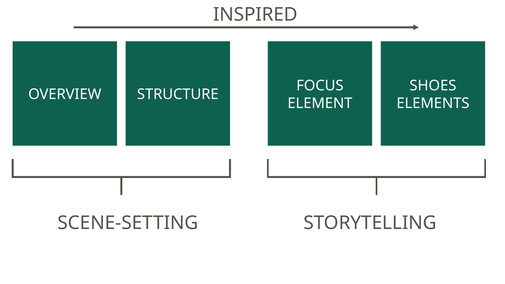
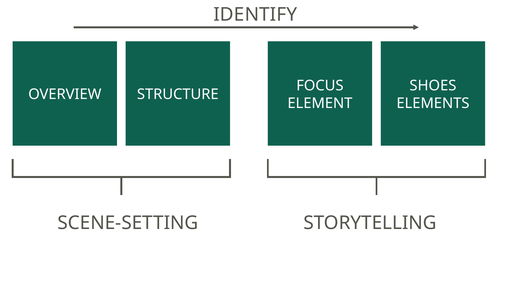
INSPIRED: INSPIRED -> IDENTIFY (255, 15)
